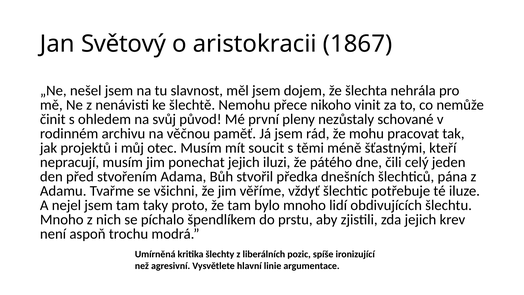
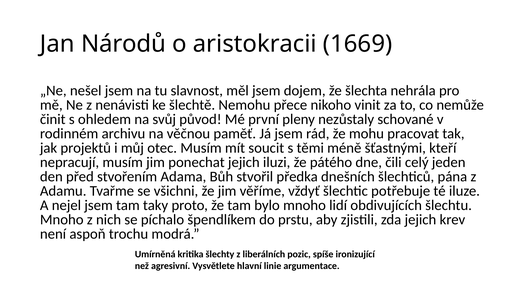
Světový: Světový -> Národů (124, 44)
1867: 1867 -> 1669 (358, 44)
